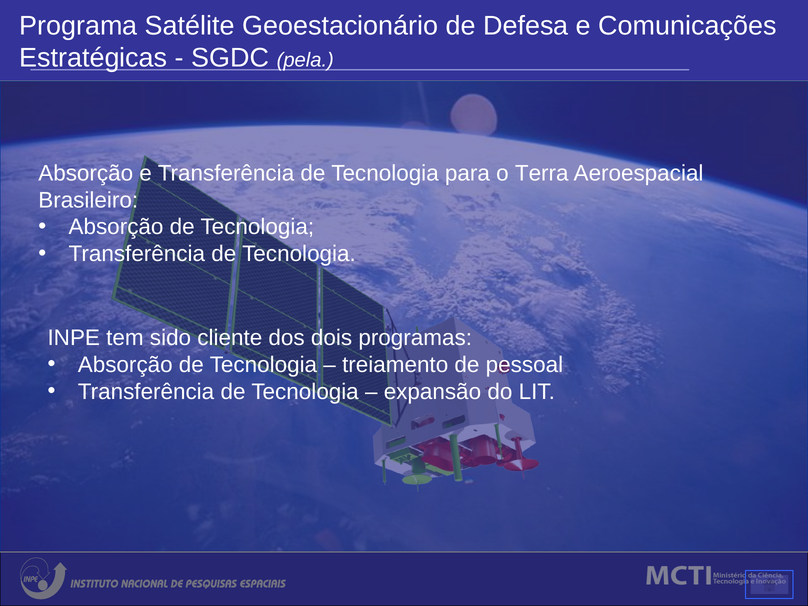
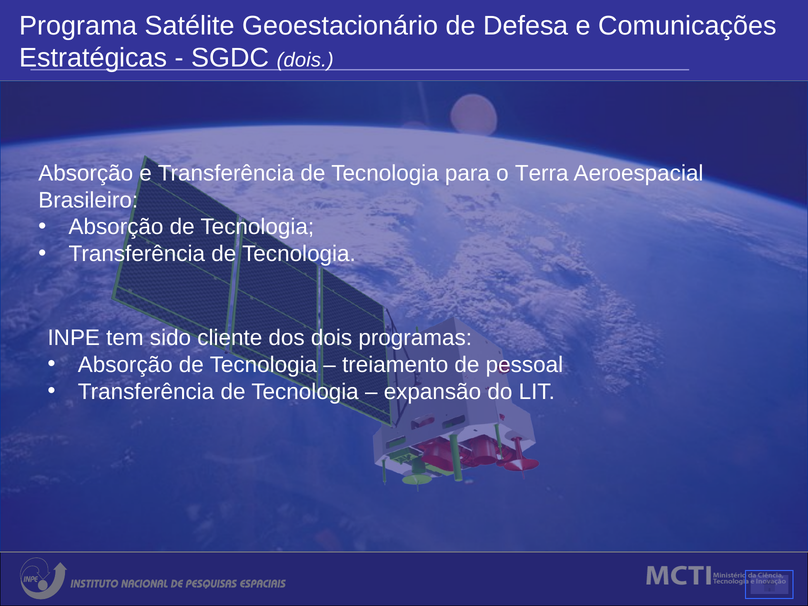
SGDC pela: pela -> dois (305, 60)
